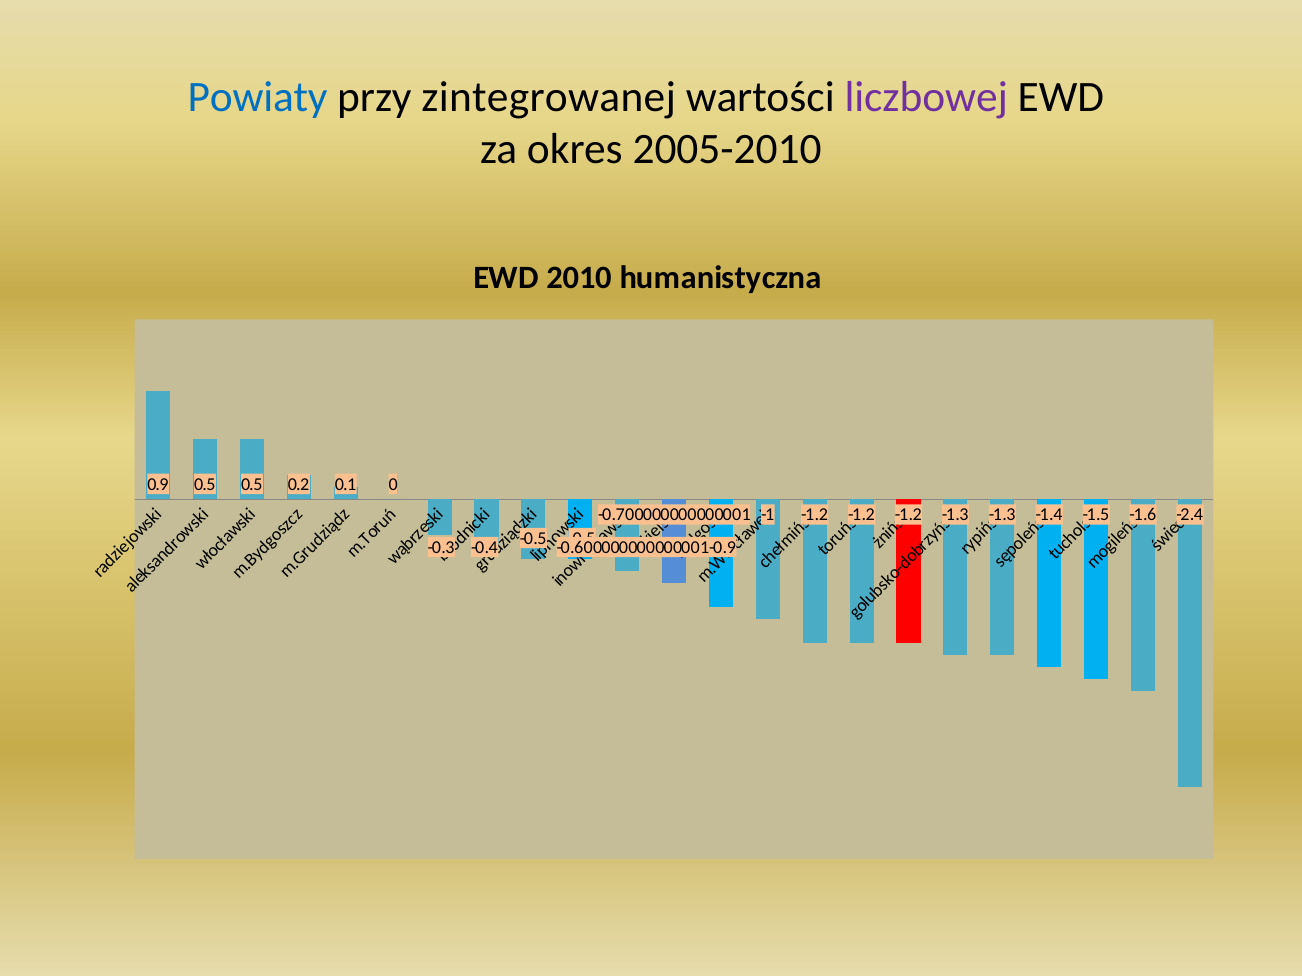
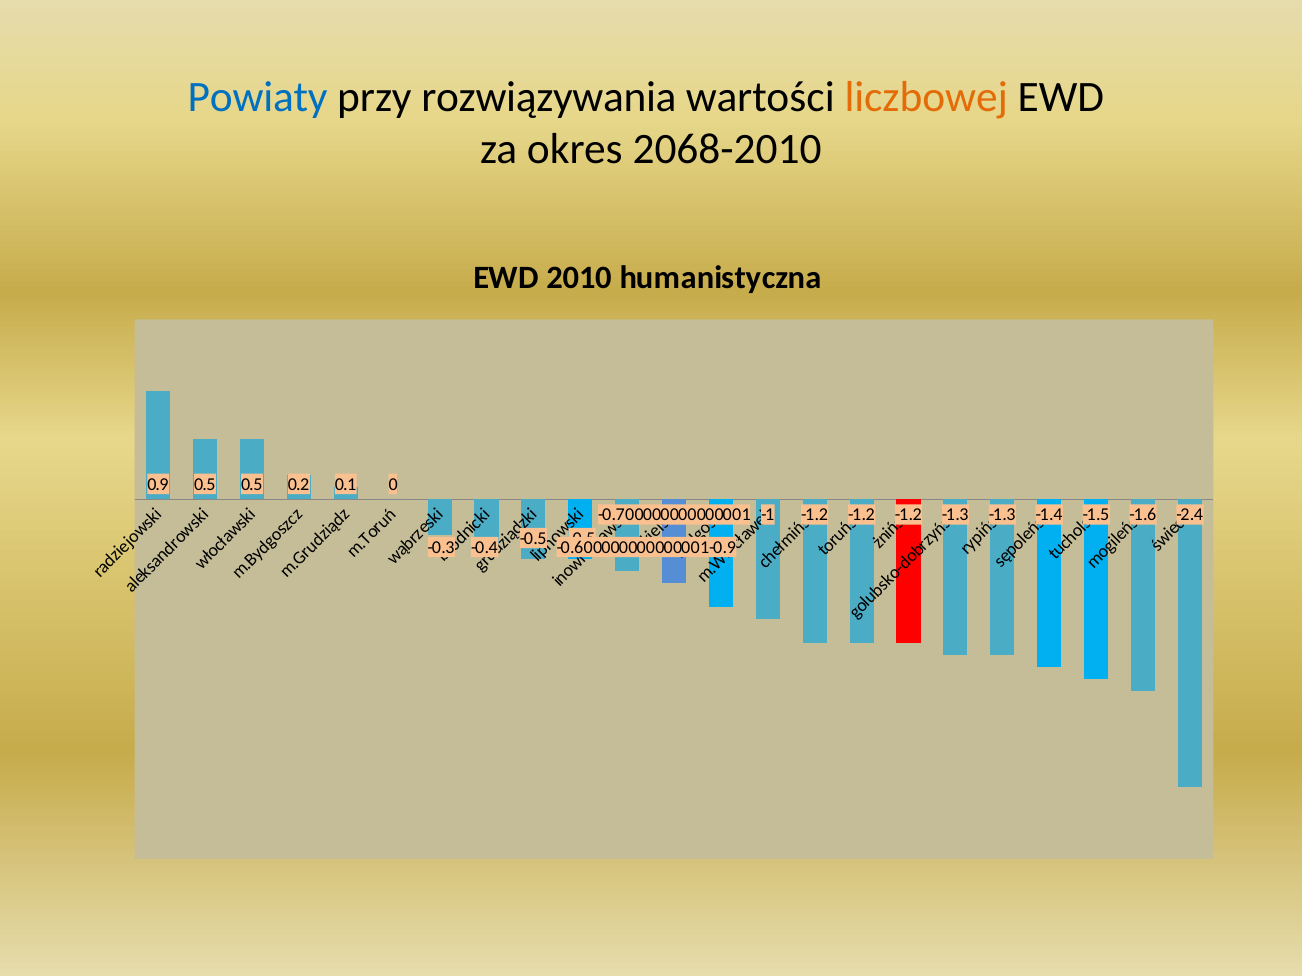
zintegrowanej: zintegrowanej -> rozwiązywania (549, 97)
liczbowej colour: purple -> orange (926, 97)
2005-2010: 2005-2010 -> 2068-2010 (727, 150)
